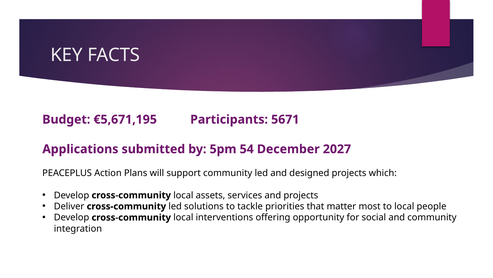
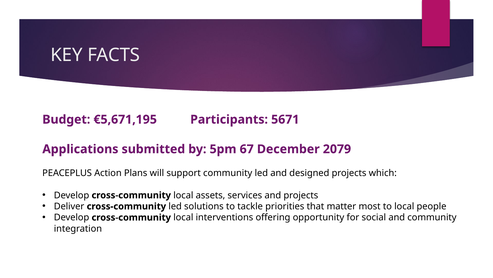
54: 54 -> 67 (247, 149)
2027: 2027 -> 2079 (337, 149)
